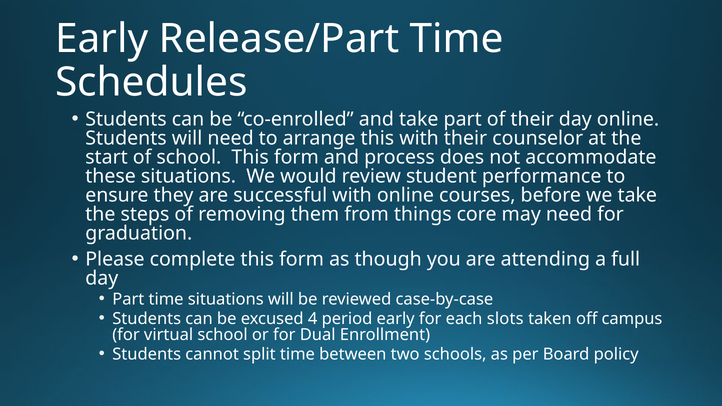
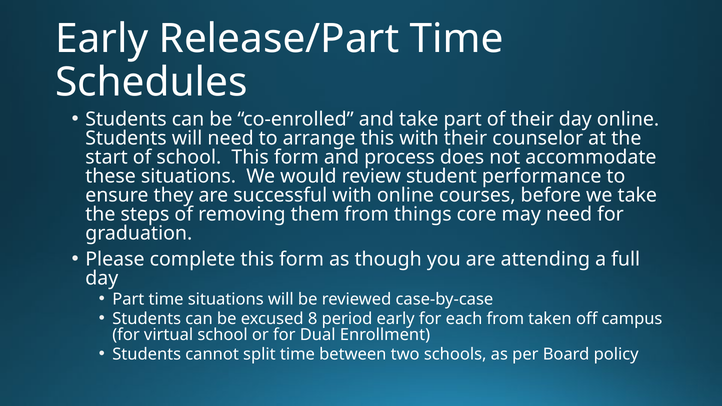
4: 4 -> 8 (313, 319)
each slots: slots -> from (505, 319)
